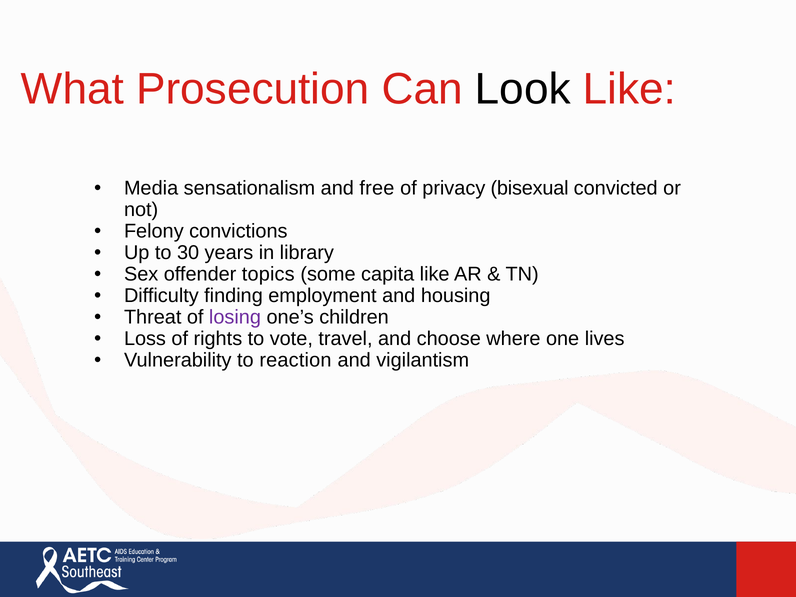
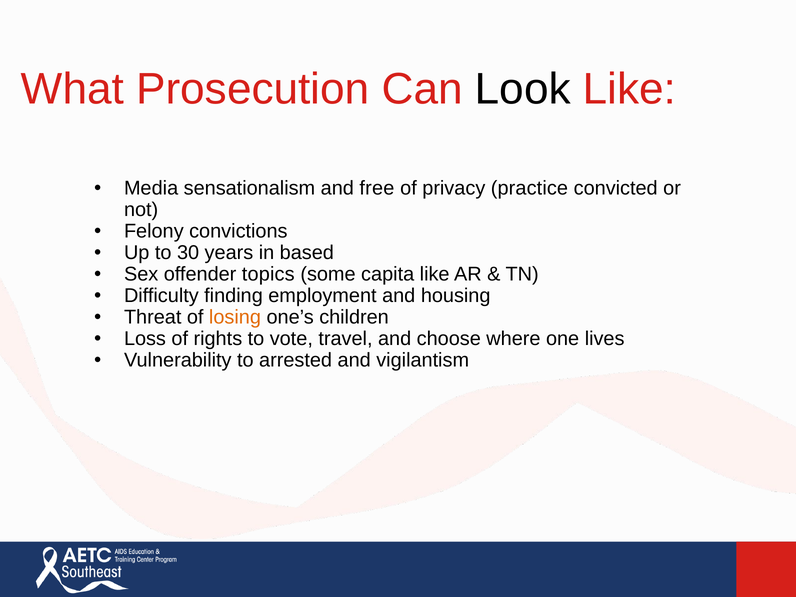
bisexual: bisexual -> practice (529, 188)
library: library -> based (307, 253)
losing colour: purple -> orange (235, 317)
reaction: reaction -> arrested (296, 360)
